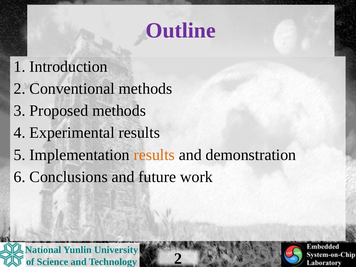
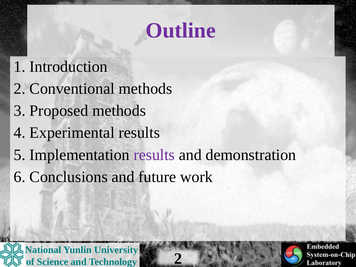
results colour: orange -> purple (154, 155)
